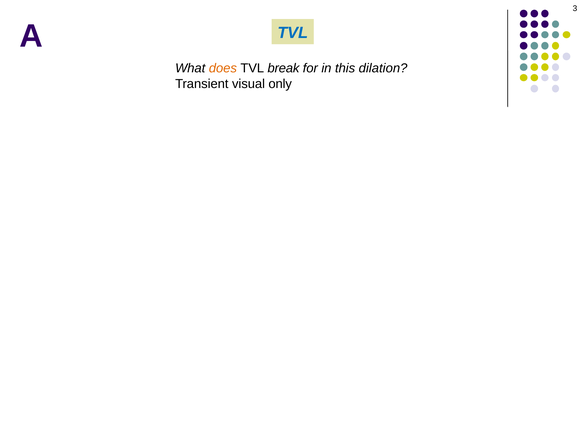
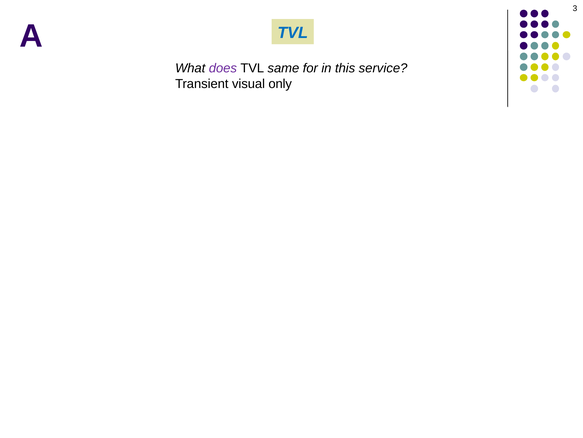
does colour: orange -> purple (223, 68)
break: break -> same (283, 68)
dilation: dilation -> service (383, 68)
